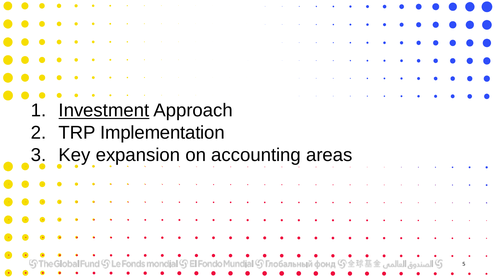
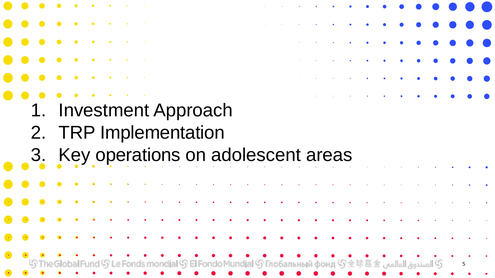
Investment underline: present -> none (104, 111)
expansion: expansion -> operations (138, 155)
accounting: accounting -> adolescent (256, 155)
